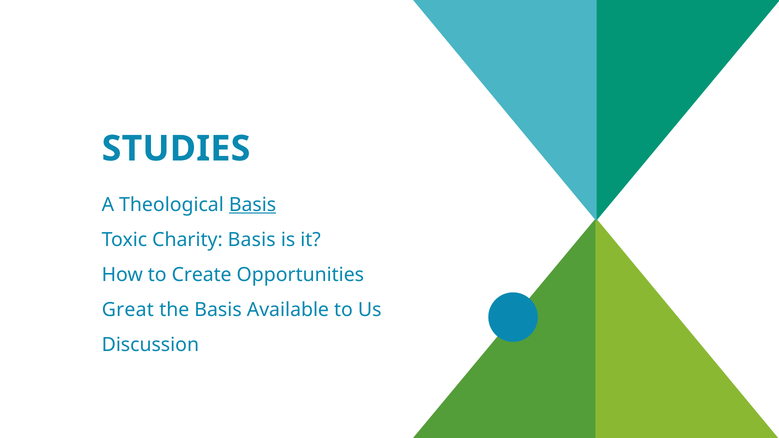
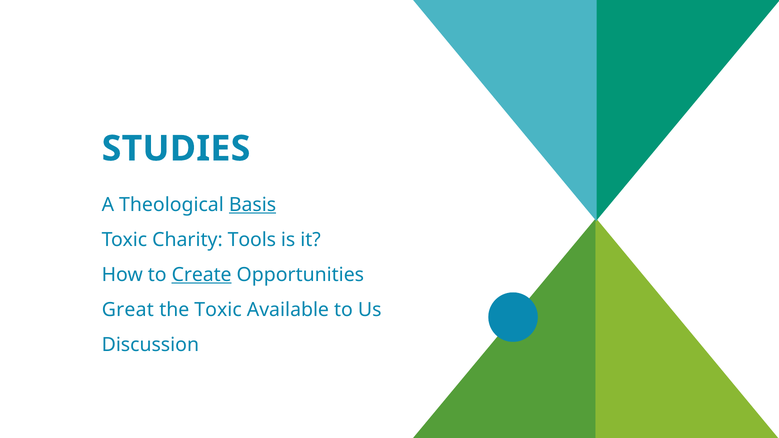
Charity Basis: Basis -> Tools (252, 240)
Create underline: none -> present (202, 275)
the Basis: Basis -> Toxic (218, 310)
